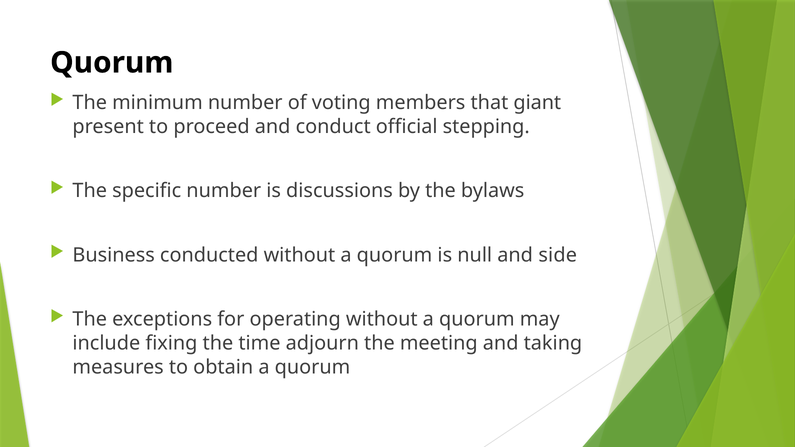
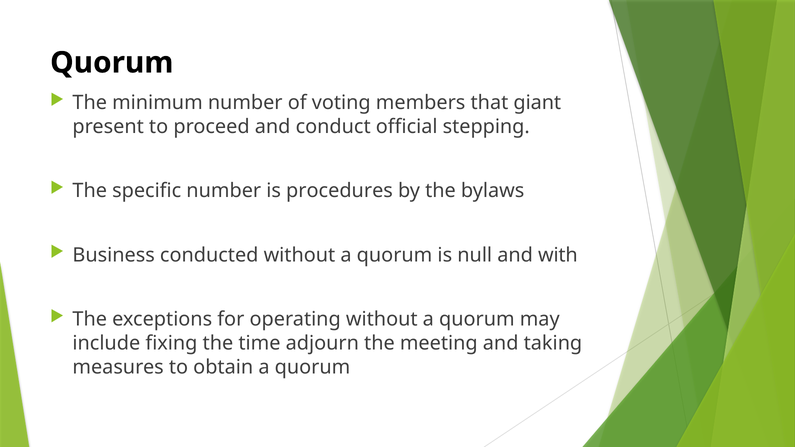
discussions: discussions -> procedures (340, 191)
side: side -> with (558, 255)
